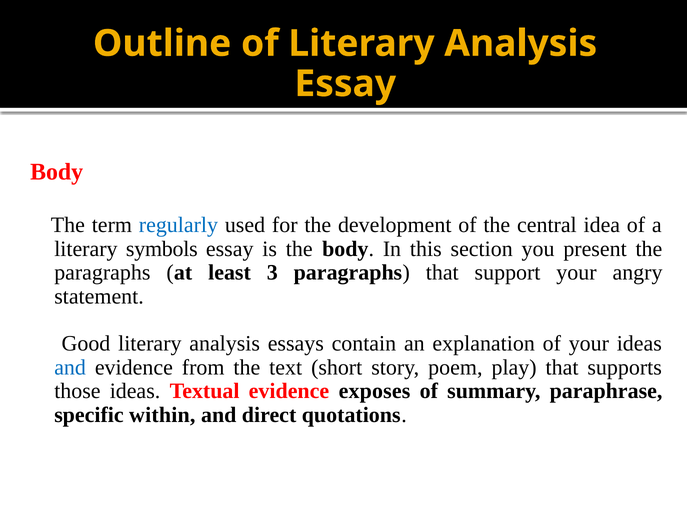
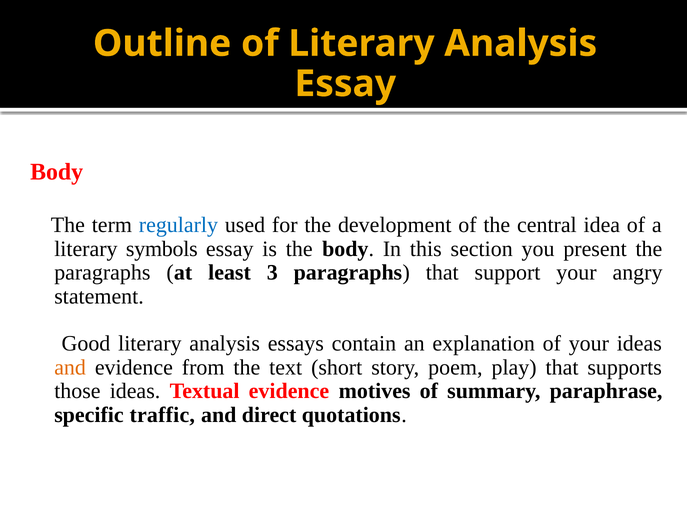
and colour: blue -> orange (70, 367)
exposes: exposes -> motives (375, 391)
within: within -> traffic (162, 414)
